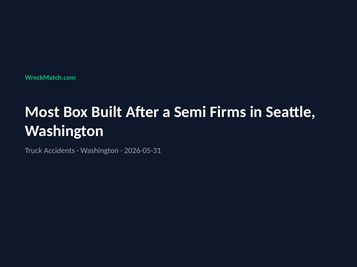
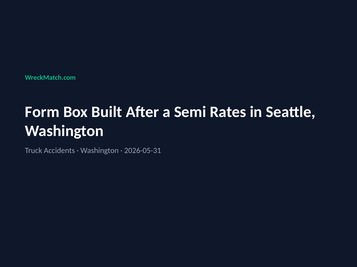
Most: Most -> Form (42, 112)
Firms: Firms -> Rates (228, 112)
